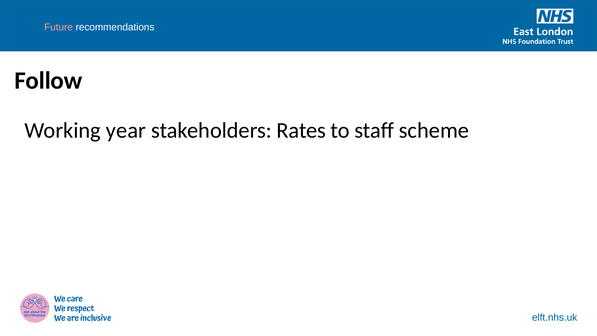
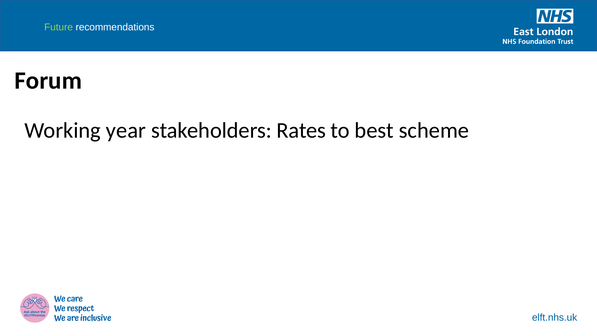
Future colour: pink -> light green (59, 27)
Follow: Follow -> Forum (48, 81)
staff: staff -> best (374, 130)
